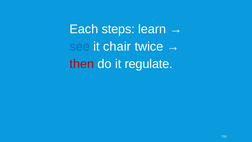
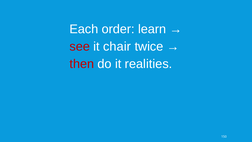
steps: steps -> order (118, 29)
see colour: blue -> red (80, 46)
regulate: regulate -> realities (149, 64)
